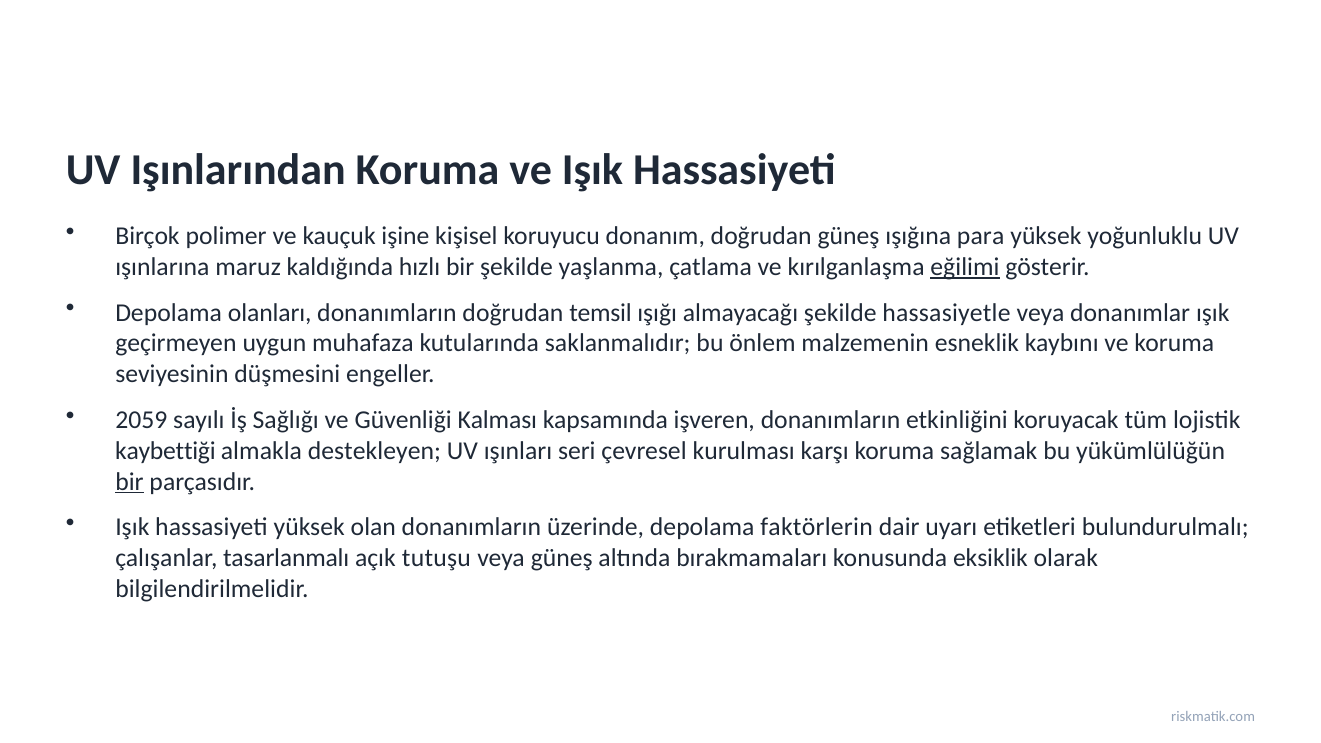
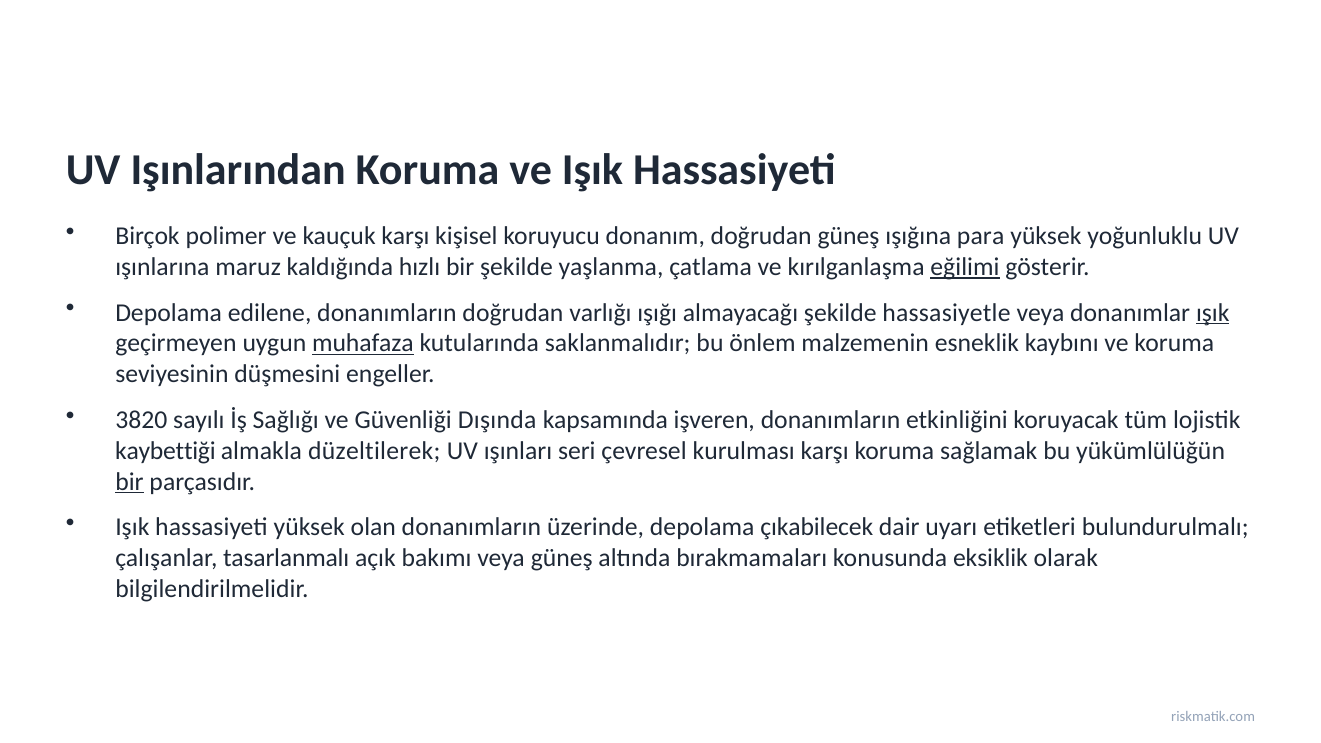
kauçuk işine: işine -> karşı (406, 236)
olanları: olanları -> edilene (270, 313)
temsil: temsil -> varlığı (600, 313)
ışık underline: none -> present (1213, 313)
muhafaza underline: none -> present (363, 343)
2059: 2059 -> 3820 (141, 420)
Kalması: Kalması -> Dışında (497, 420)
destekleyen: destekleyen -> düzeltilerek (374, 451)
faktörlerin: faktörlerin -> çıkabilecek (817, 527)
tutuşu: tutuşu -> bakımı (437, 558)
